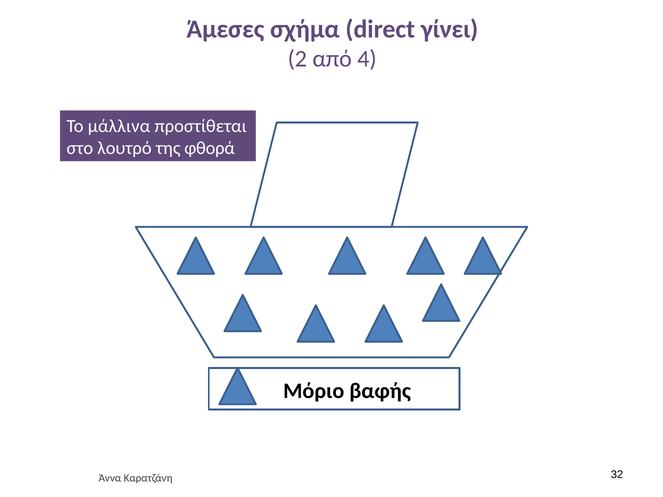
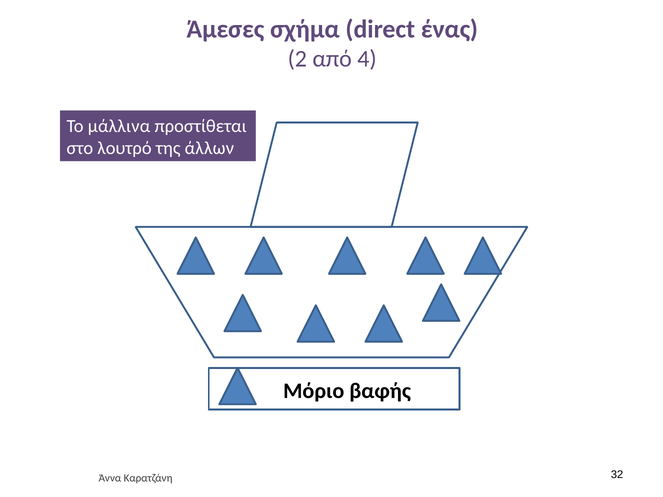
γίνει: γίνει -> ένας (449, 29)
φθορά: φθορά -> άλλων (209, 148)
